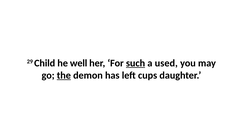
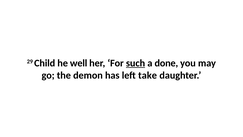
used: used -> done (166, 63)
the underline: present -> none (64, 75)
cups: cups -> take (148, 75)
